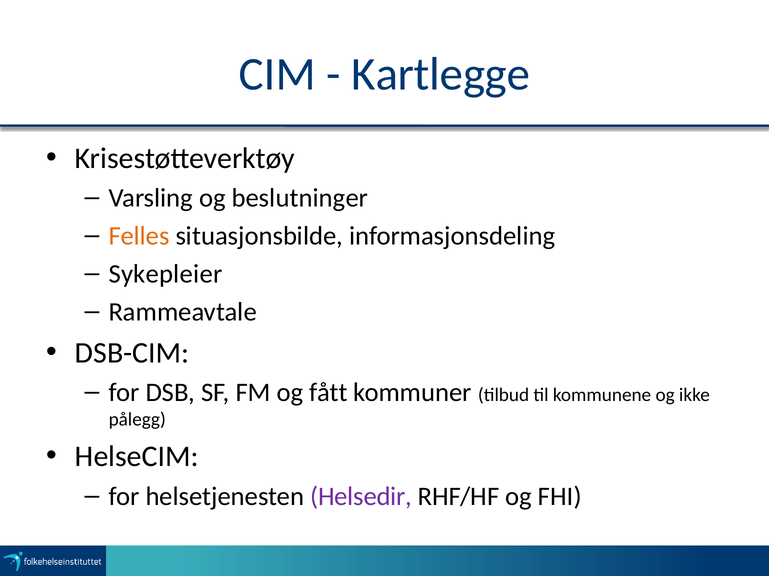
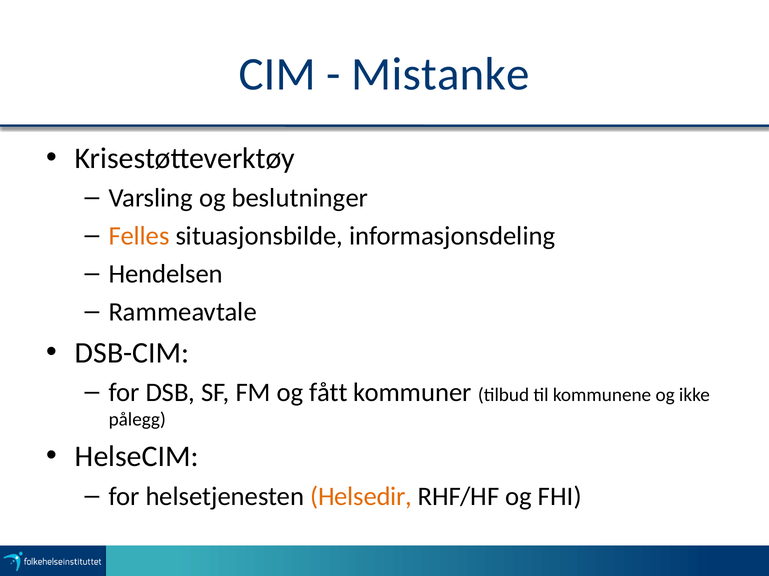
Kartlegge: Kartlegge -> Mistanke (441, 74)
Sykepleier: Sykepleier -> Hendelsen (166, 274)
Helsedir colour: purple -> orange (361, 497)
